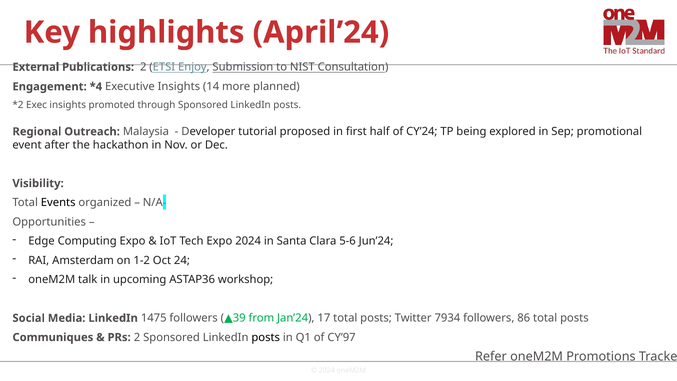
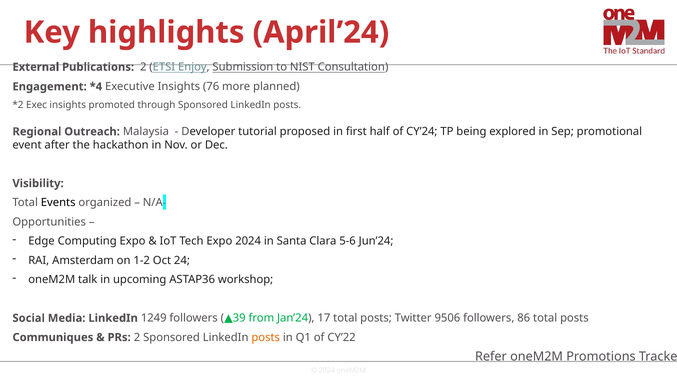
14: 14 -> 76 (211, 87)
7934: 7934 -> 9506 (447, 318)
1475: 1475 -> 1249 (154, 318)
posts colour: black -> orange (266, 337)
CY’97: CY’97 -> CY’22 (342, 337)
